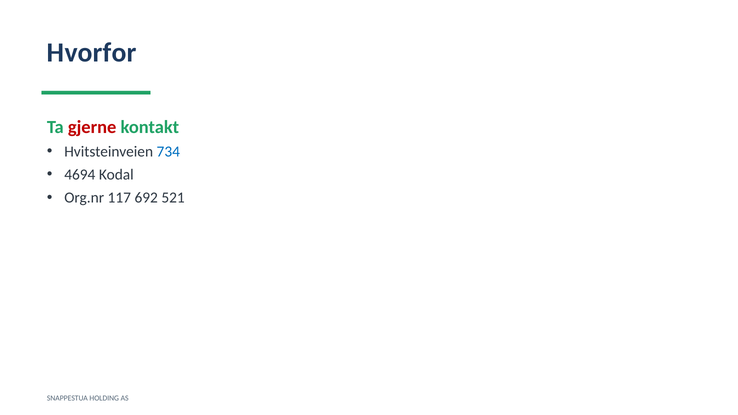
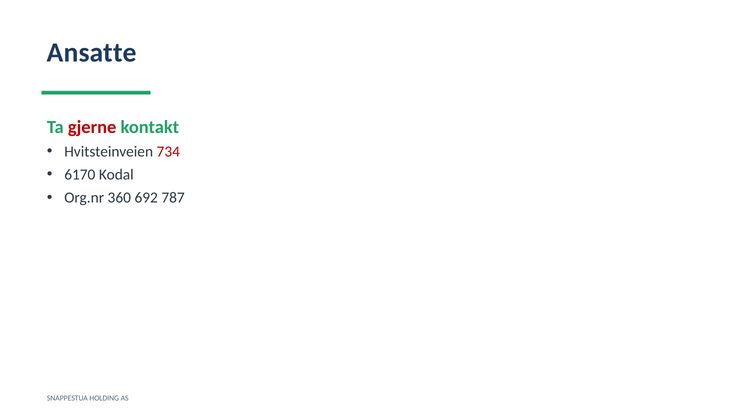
Hvorfor: Hvorfor -> Ansatte (92, 53)
734 colour: blue -> red (168, 152)
4694: 4694 -> 6170 (80, 175)
117: 117 -> 360 (119, 198)
521: 521 -> 787 (173, 198)
